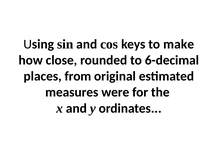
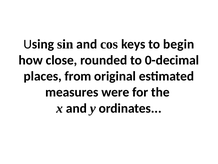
make: make -> begin (179, 44)
6-decimal: 6-decimal -> 0-decimal (172, 60)
